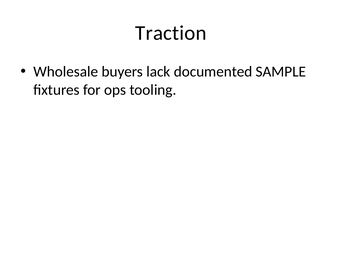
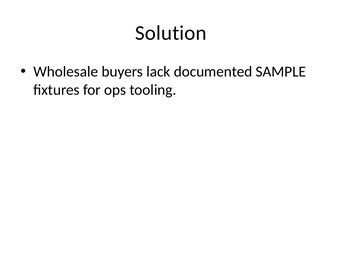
Traction: Traction -> Solution (171, 33)
